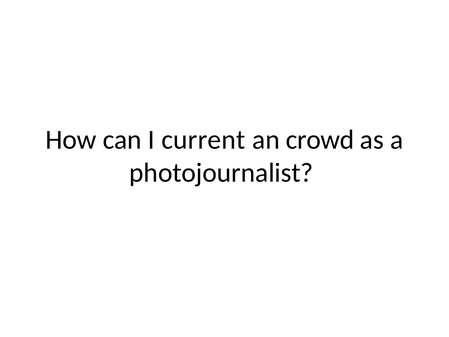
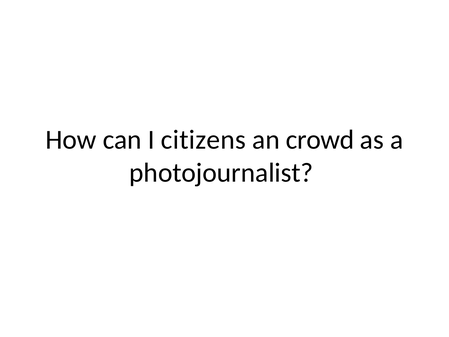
current: current -> citizens (203, 140)
